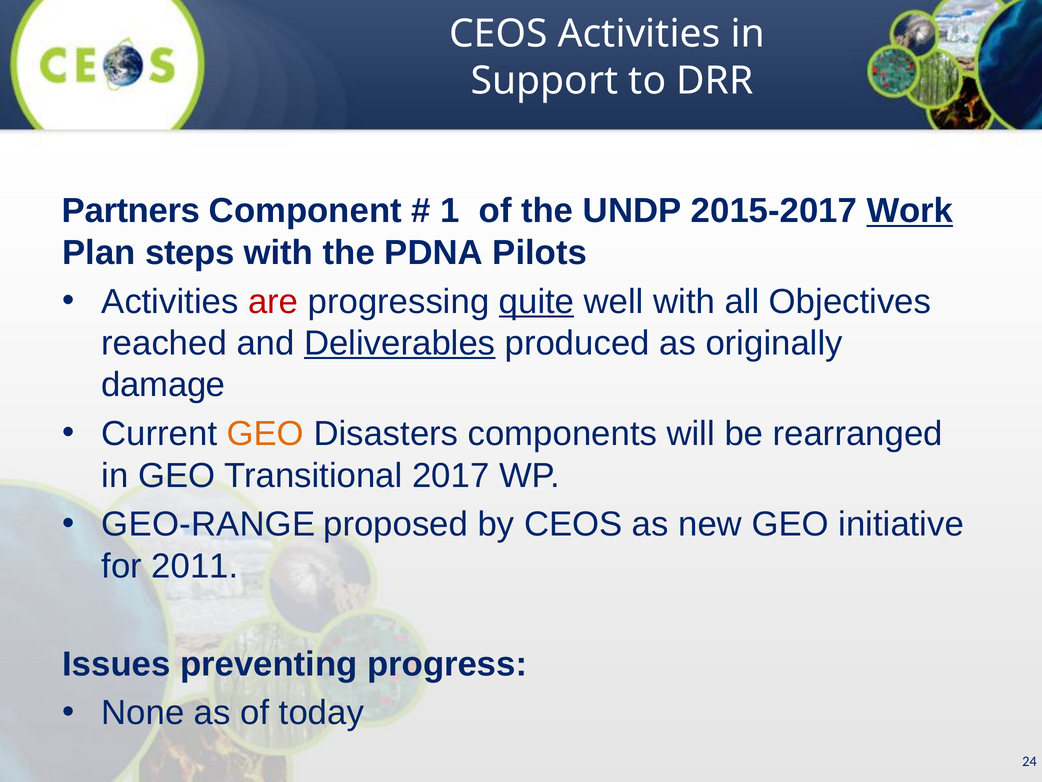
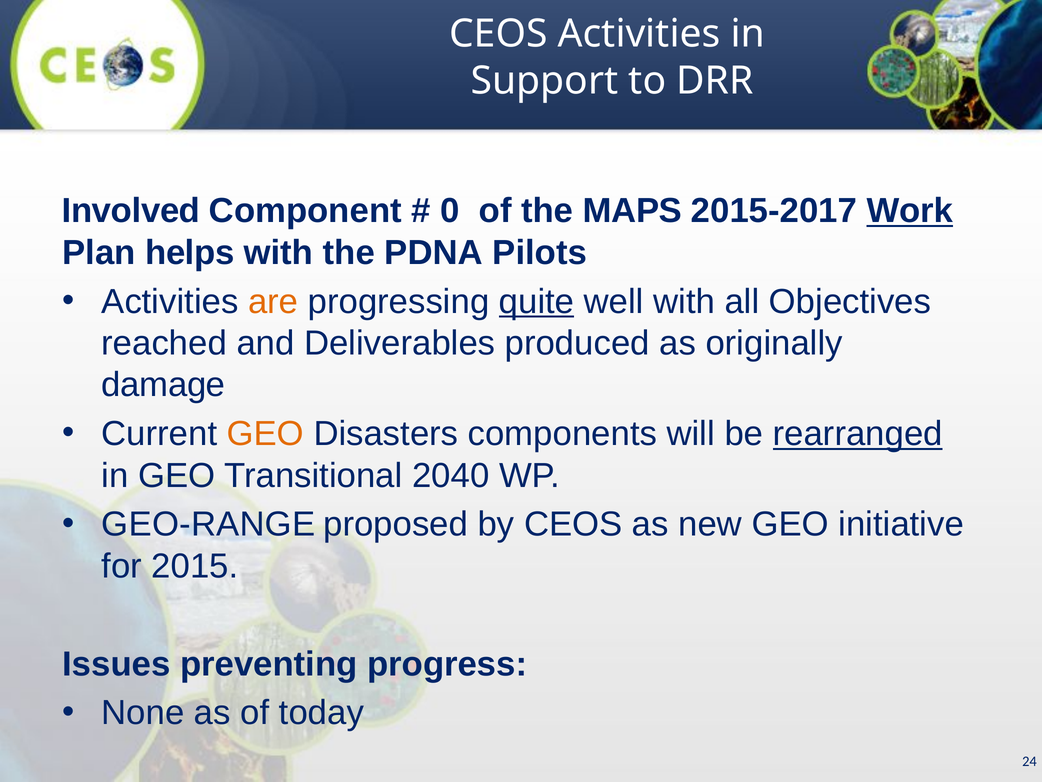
Partners: Partners -> Involved (131, 211)
1: 1 -> 0 (450, 211)
UNDP: UNDP -> MAPS (632, 211)
steps: steps -> helps (190, 252)
are colour: red -> orange (273, 301)
Deliverables underline: present -> none (400, 343)
rearranged underline: none -> present (858, 434)
2017: 2017 -> 2040 (451, 475)
2011: 2011 -> 2015 (195, 566)
